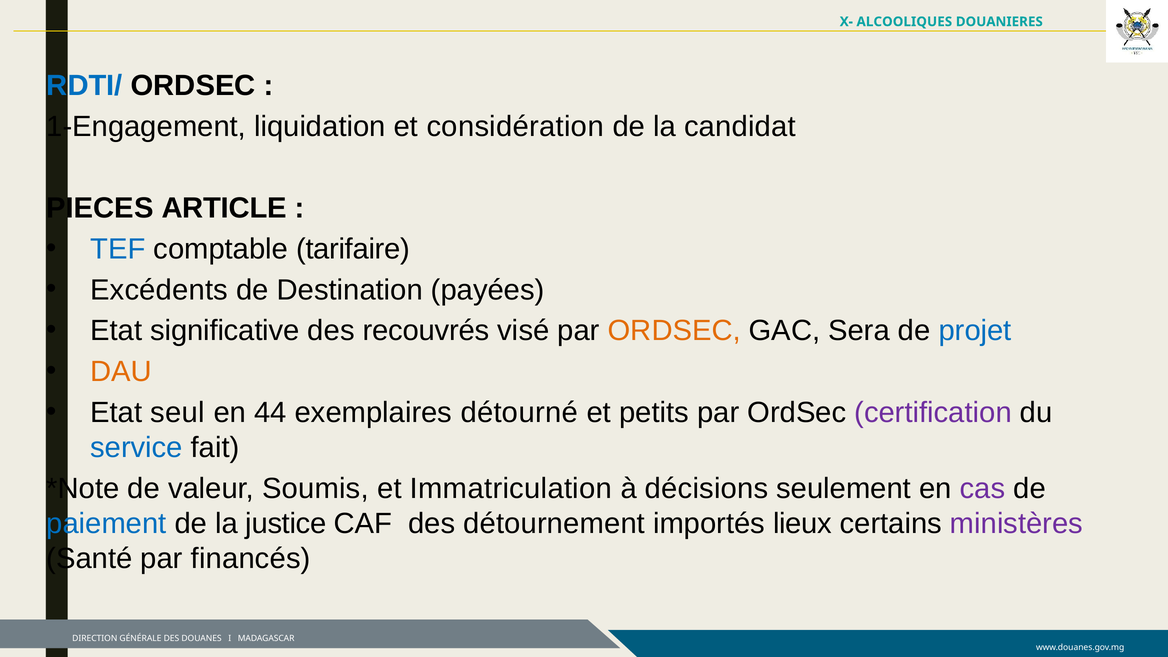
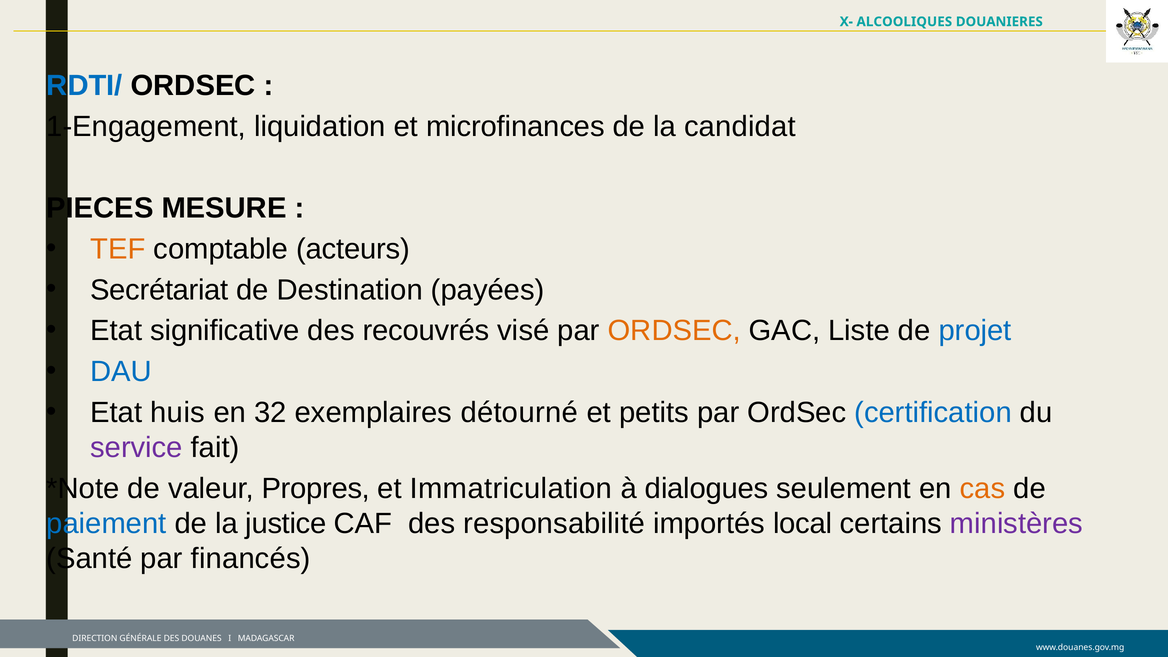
considération: considération -> microfinances (515, 126)
ARTICLE: ARTICLE -> MESURE (224, 208)
TEF colour: blue -> orange (118, 249)
tarifaire: tarifaire -> acteurs (353, 249)
Excédents: Excédents -> Secrétariat (159, 290)
Sera: Sera -> Liste (859, 331)
DAU colour: orange -> blue (121, 372)
seul: seul -> huis (178, 412)
44: 44 -> 32 (270, 412)
certification colour: purple -> blue (933, 412)
service colour: blue -> purple (136, 448)
Soumis: Soumis -> Propres (316, 488)
décisions: décisions -> dialogues (707, 488)
cas colour: purple -> orange (982, 488)
détournement: détournement -> responsabilité (554, 523)
lieux: lieux -> local (803, 523)
